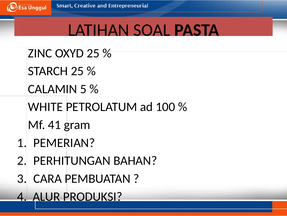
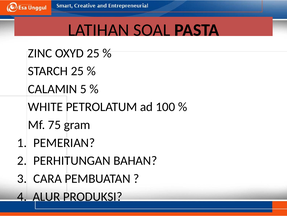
41: 41 -> 75 (54, 124)
